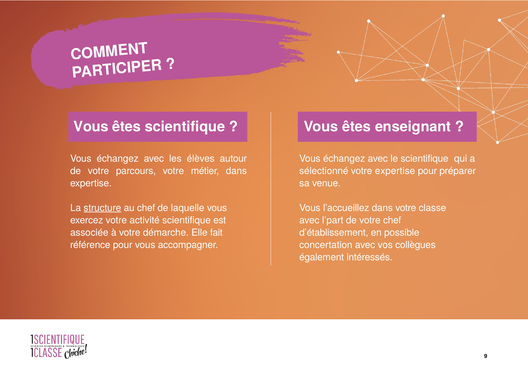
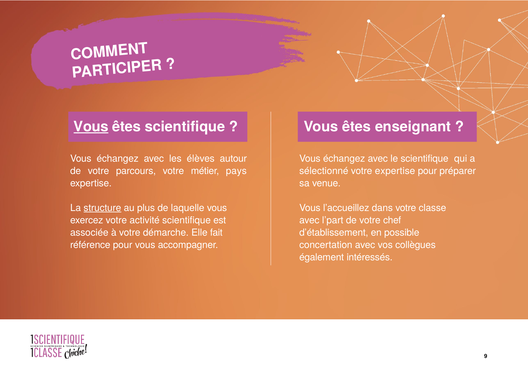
Vous underline: none -> present (91, 126)
métier dans: dans -> pays (236, 171)
au chef: chef -> plus (146, 208)
